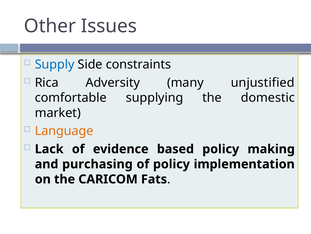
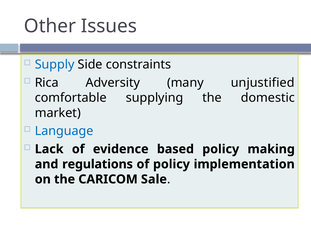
Language colour: orange -> blue (64, 131)
purchasing: purchasing -> regulations (98, 164)
Fats: Fats -> Sale (154, 179)
